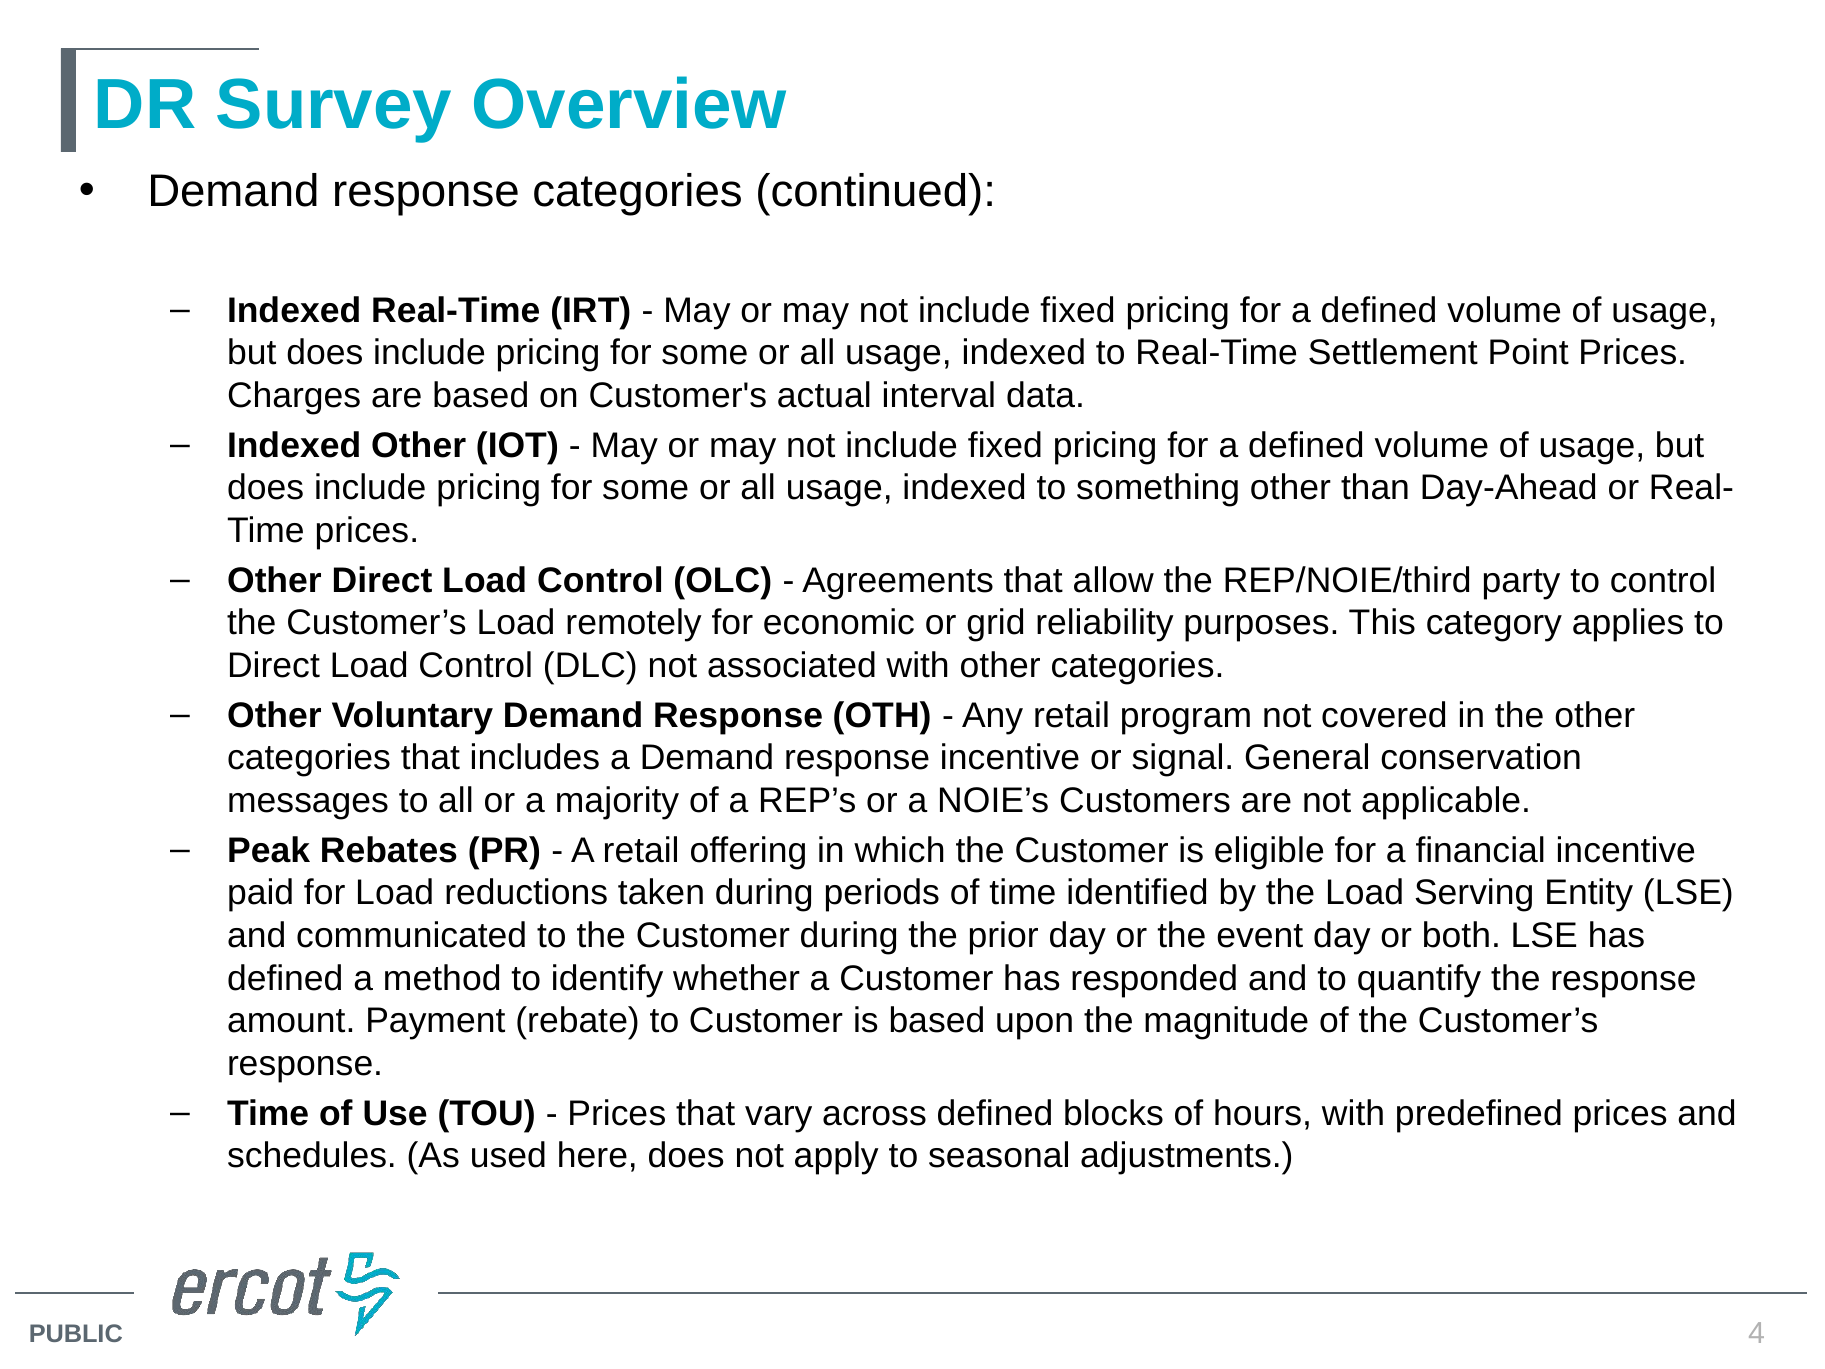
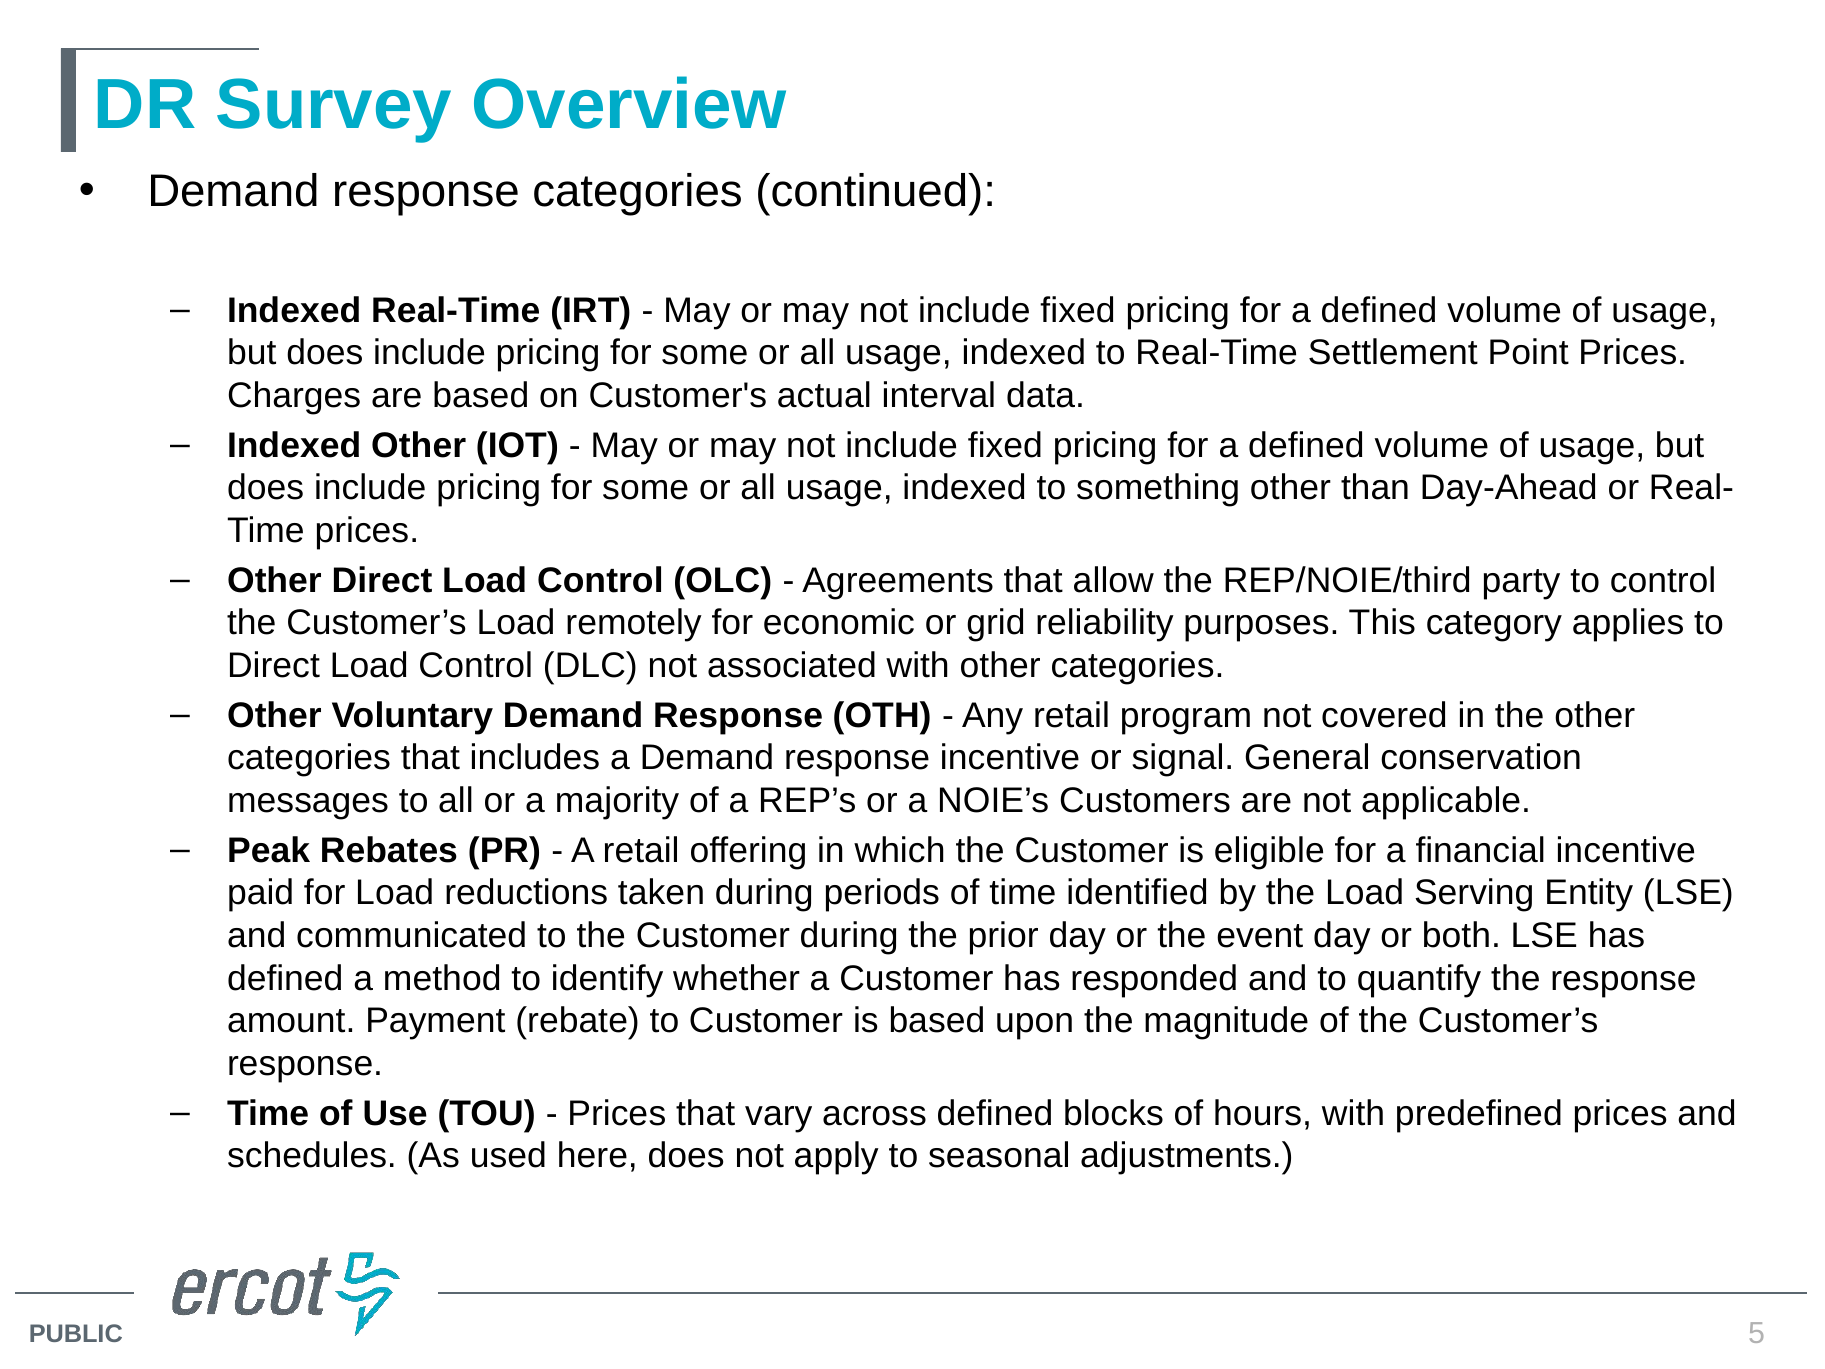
4: 4 -> 5 (1757, 1334)
